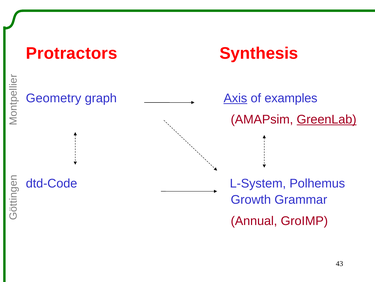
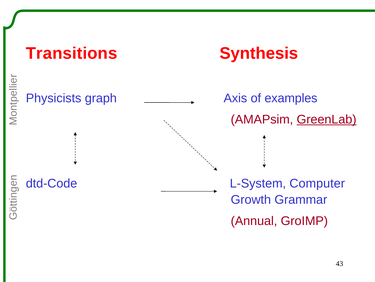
Protractors: Protractors -> Transitions (72, 53)
Geometry: Geometry -> Physicists (54, 98)
Axis underline: present -> none (235, 98)
Polhemus: Polhemus -> Computer (317, 183)
